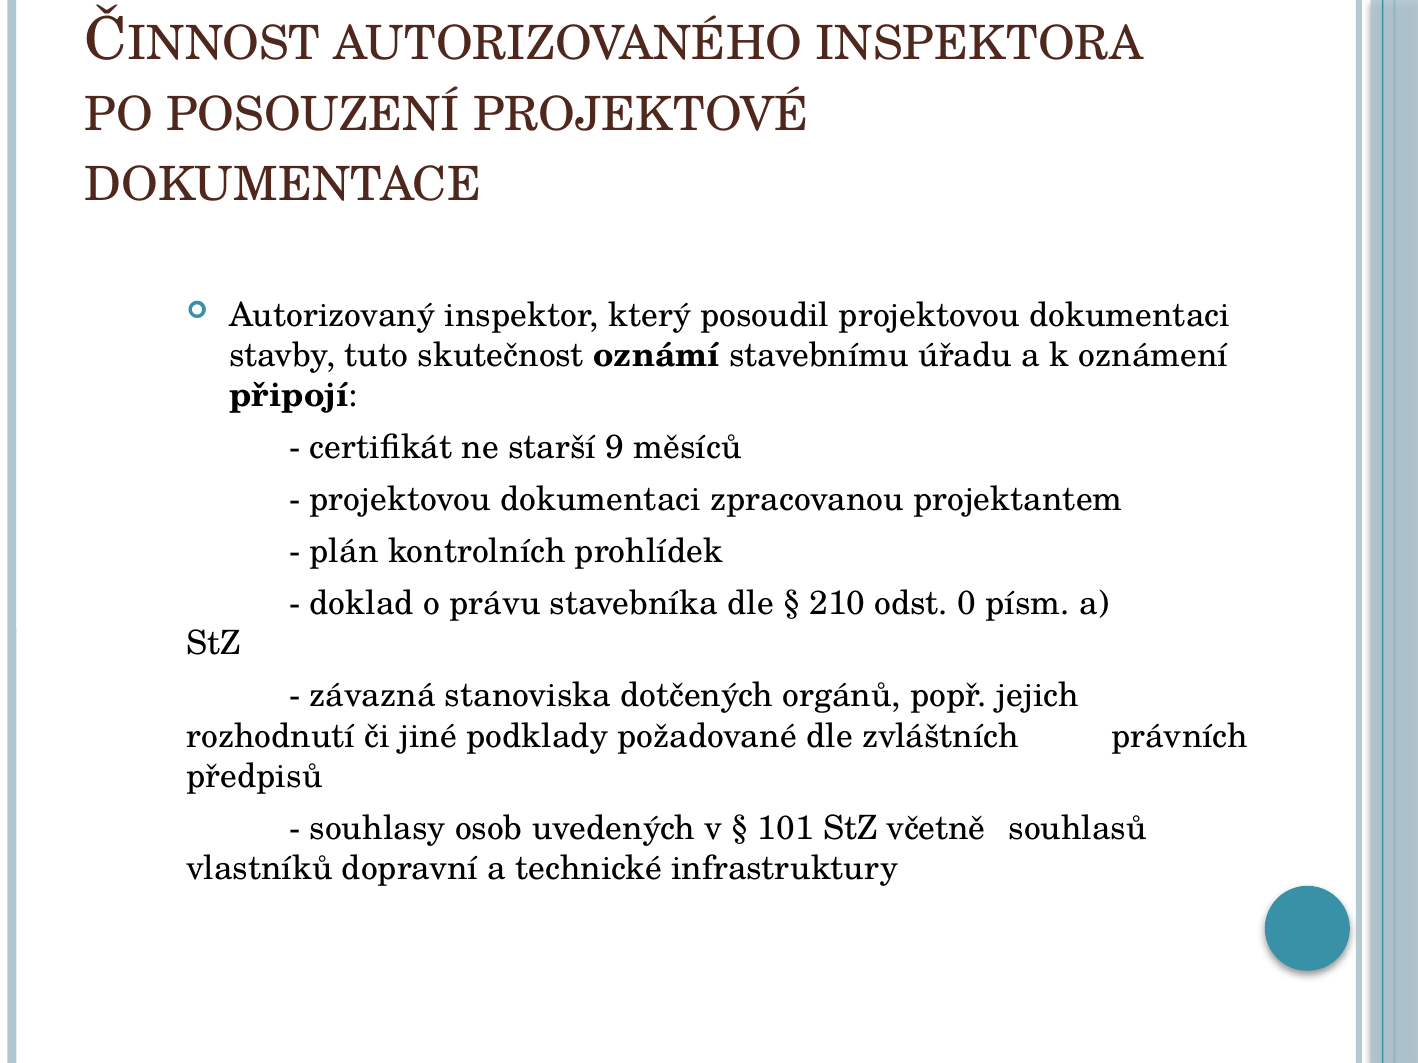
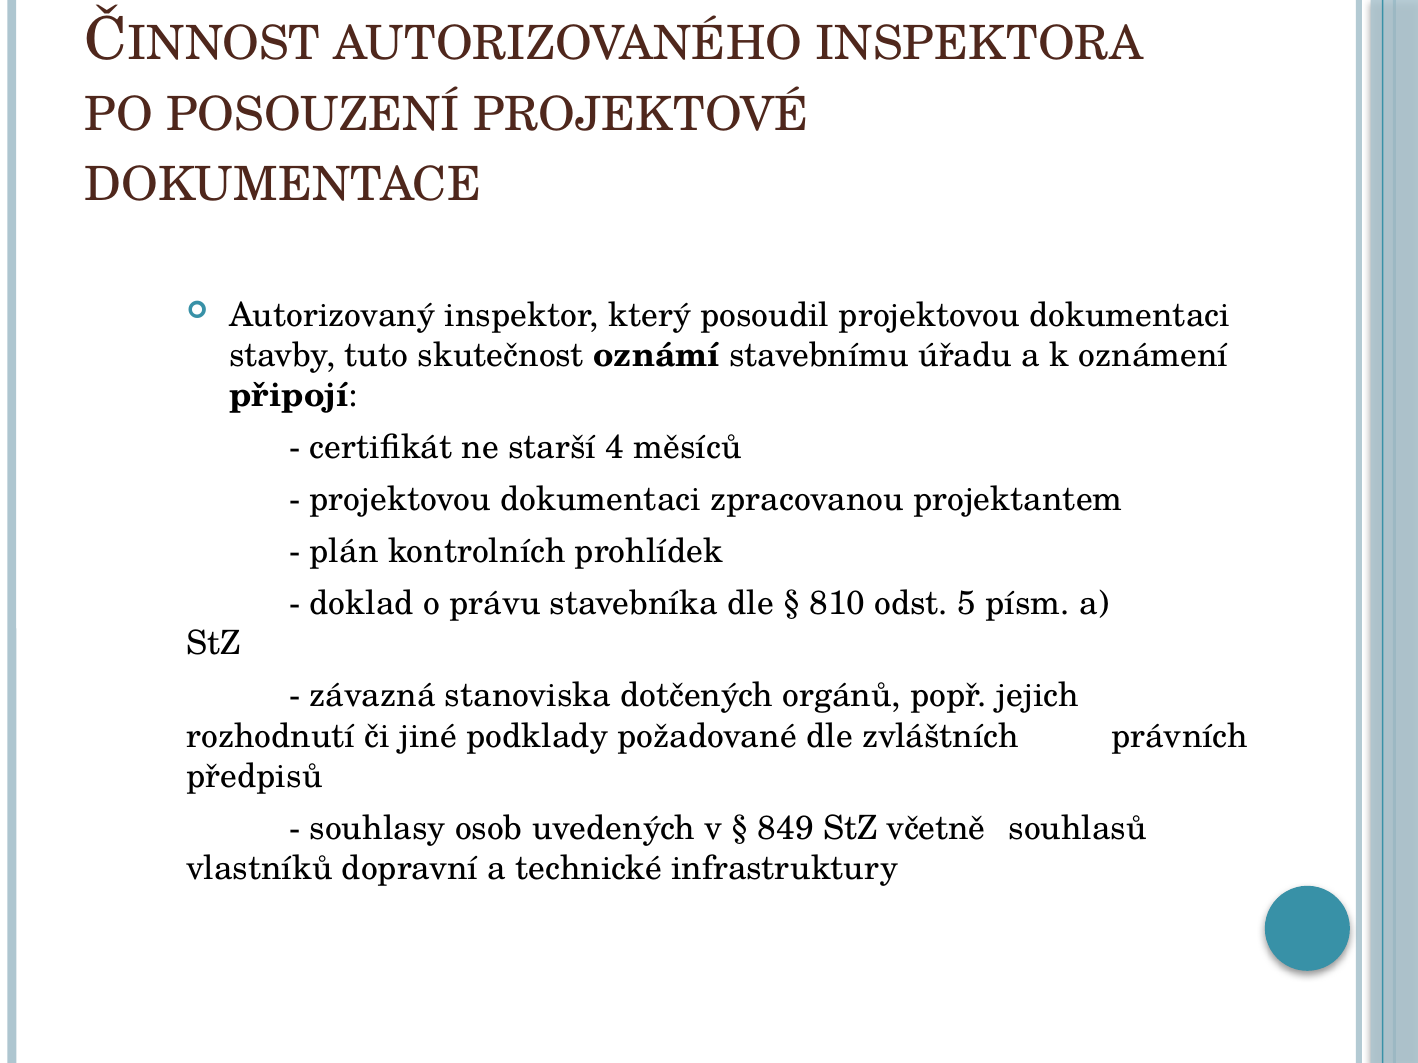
9: 9 -> 4 (615, 448)
210: 210 -> 810 (837, 604)
0: 0 -> 5 (967, 604)
101: 101 -> 849 (786, 829)
